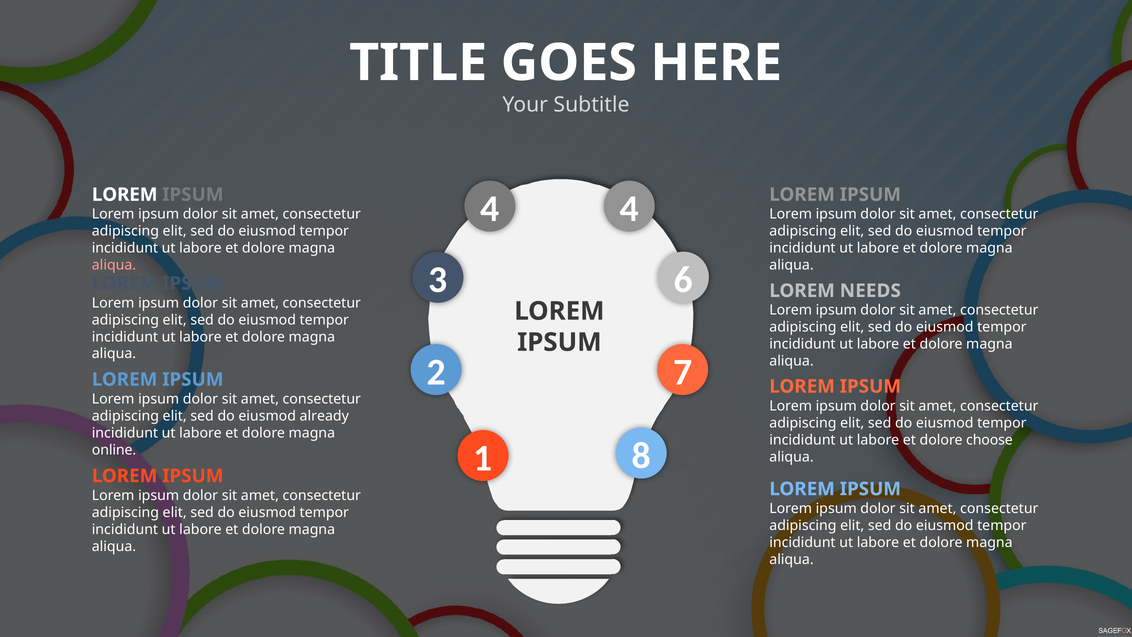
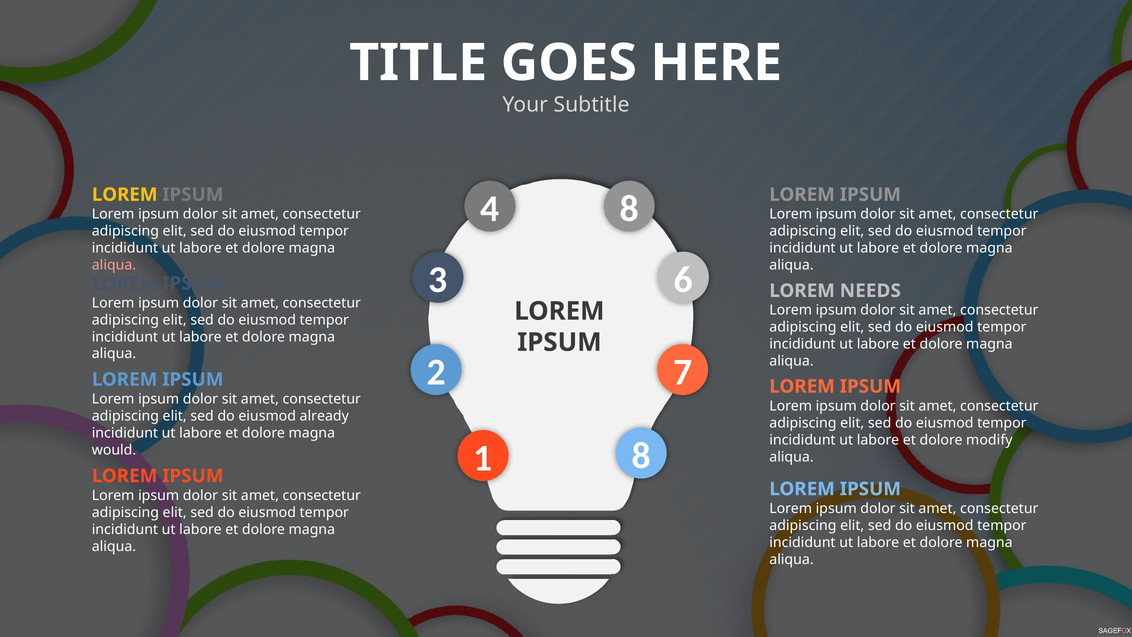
LOREM colour: white -> yellow (125, 195)
4 4: 4 -> 8 (629, 209)
choose: choose -> modify (989, 440)
online: online -> would (114, 450)
